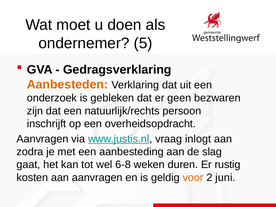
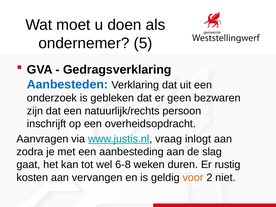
Aanbesteden colour: orange -> blue (67, 84)
aan aanvragen: aanvragen -> vervangen (97, 178)
juni: juni -> niet (225, 178)
